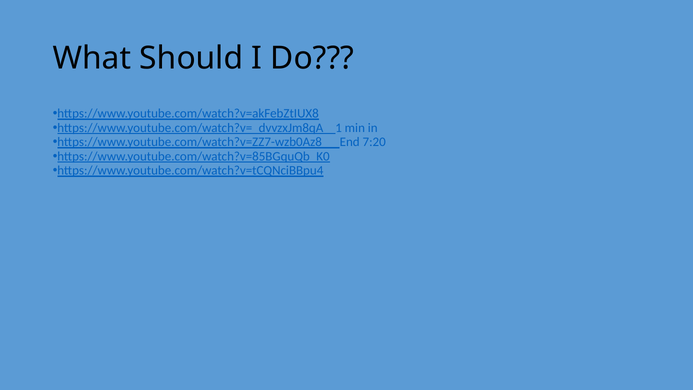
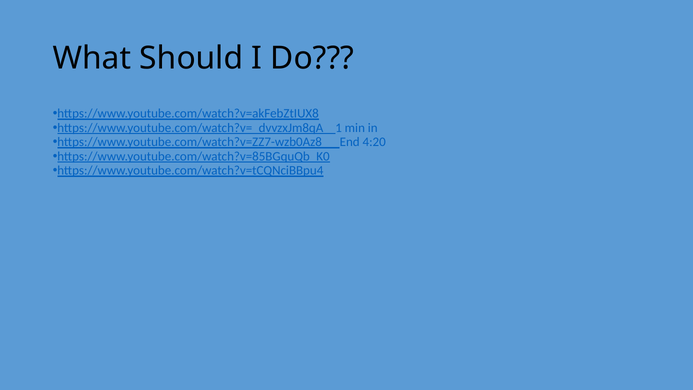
7:20: 7:20 -> 4:20 (374, 142)
